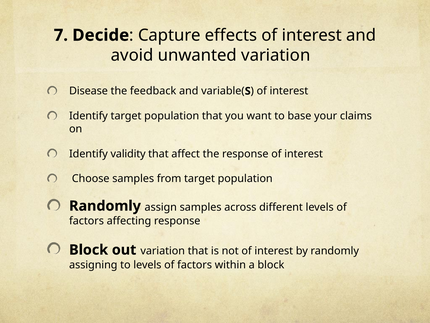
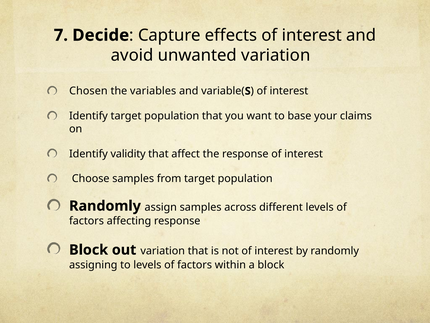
Disease: Disease -> Chosen (88, 91)
feedback: feedback -> variables (153, 91)
